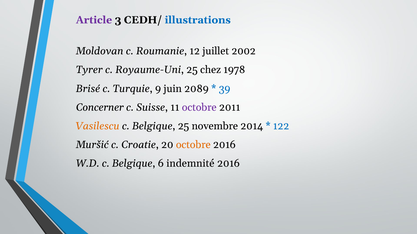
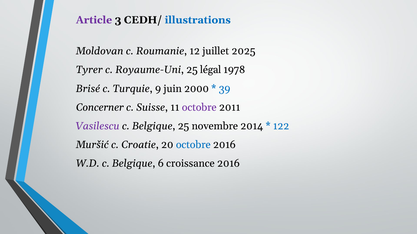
2002: 2002 -> 2025 (244, 51)
chez: chez -> légal (211, 70)
2089: 2089 -> 2000 (197, 89)
Vasilescu colour: orange -> purple (98, 126)
octobre colour: orange -> blue (193, 145)
indemnité: indemnité -> croissance (190, 164)
